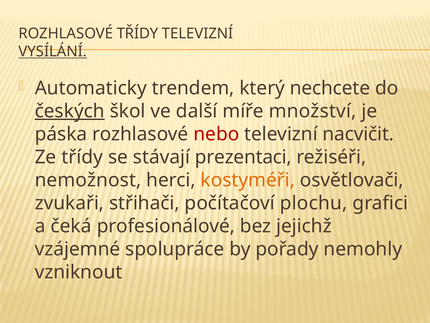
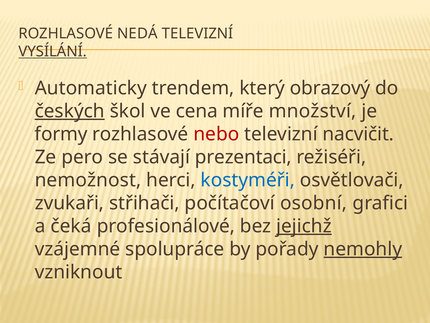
ROZHLASOVÉ TŘÍDY: TŘÍDY -> NEDÁ (137, 34)
nechcete: nechcete -> obrazový (330, 88)
další: další -> cena (197, 111)
páska: páska -> formy (61, 134)
Ze třídy: třídy -> pero (82, 157)
kostyméři colour: orange -> blue (248, 180)
plochu: plochu -> osobní (314, 203)
jejichž underline: none -> present (304, 226)
nemohly underline: none -> present (363, 249)
